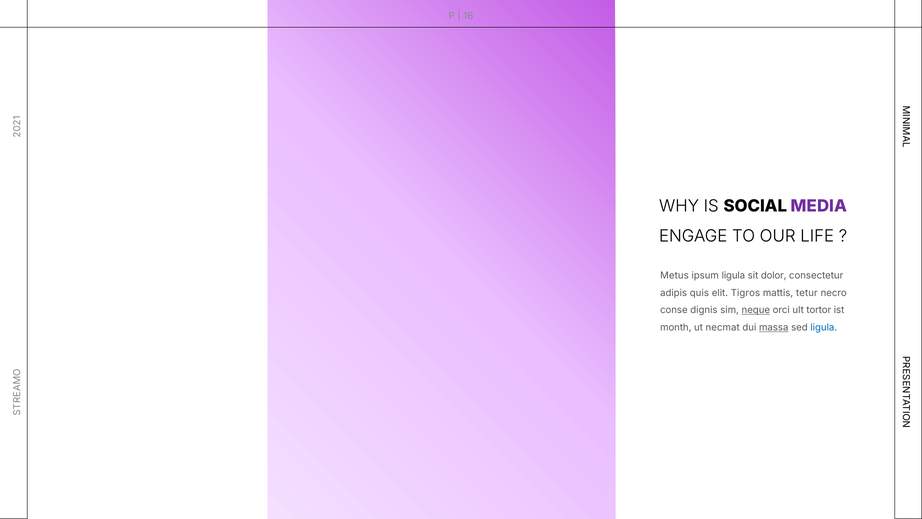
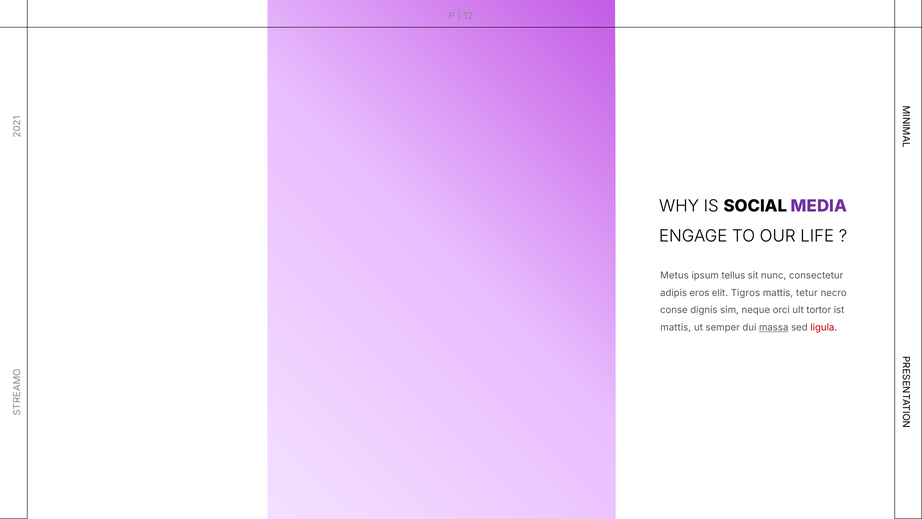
16: 16 -> 12 (468, 16)
ipsum ligula: ligula -> tellus (733, 275)
dolor: dolor -> nunc (774, 275)
quis: quis -> eros (699, 293)
neque underline: present -> none (756, 310)
month: month -> mattis (676, 327)
necmat: necmat -> semper (723, 327)
ligula colour: blue -> red (824, 327)
